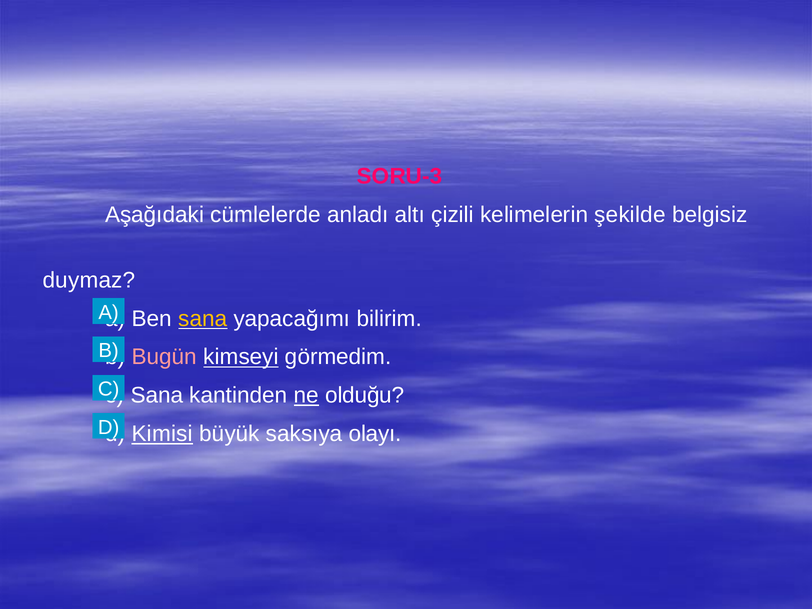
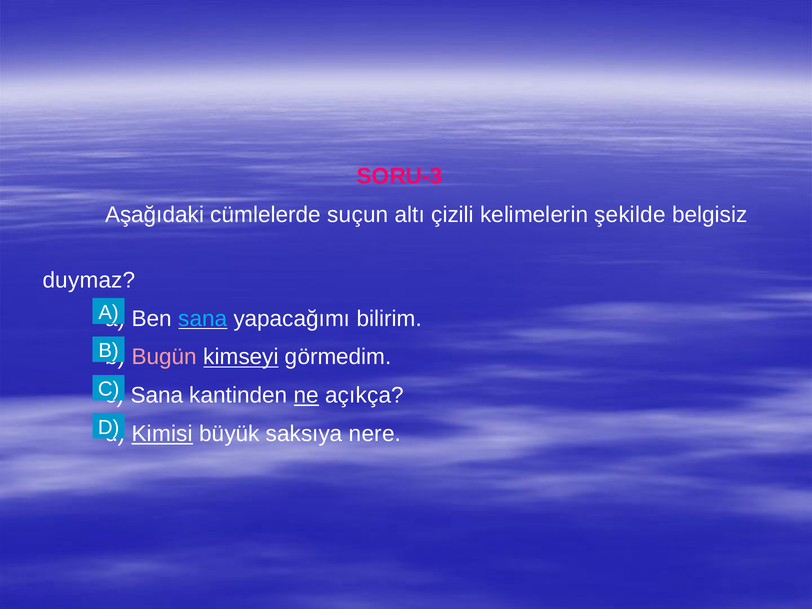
anladı: anladı -> suçun (358, 215)
sana colour: yellow -> light blue (203, 319)
olduğu: olduğu -> açıkça (365, 395)
olayı: olayı -> nere (375, 434)
